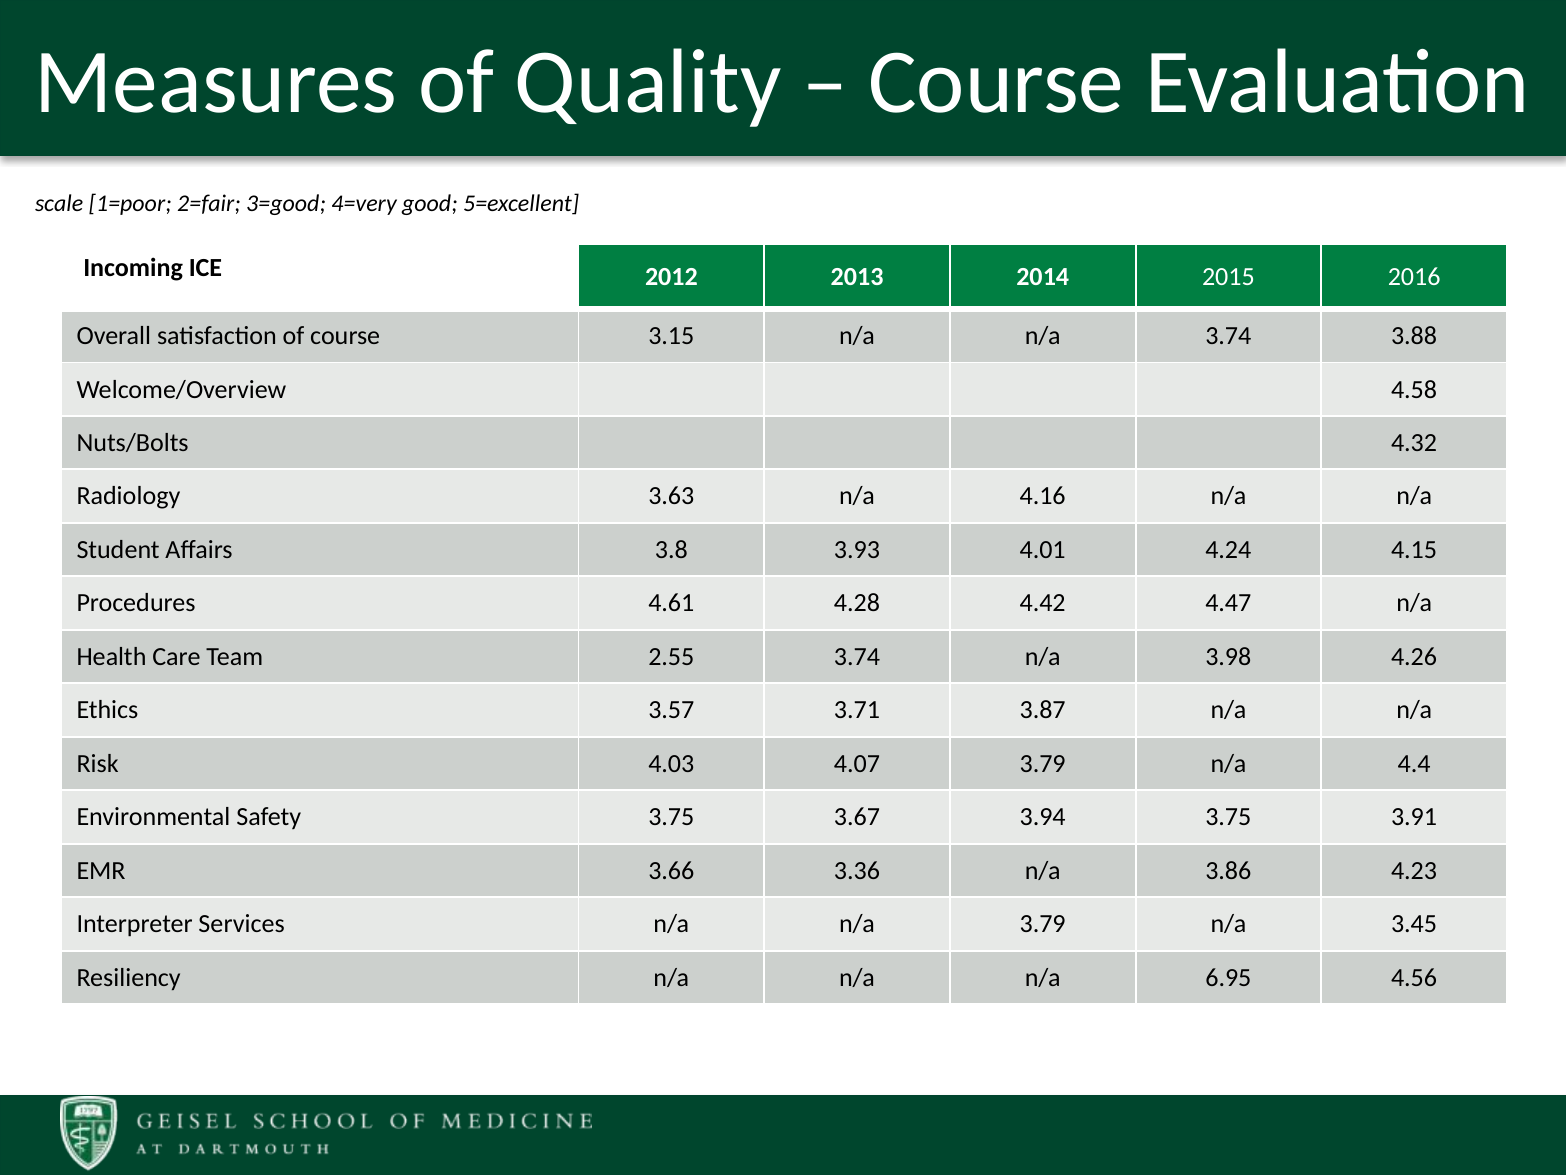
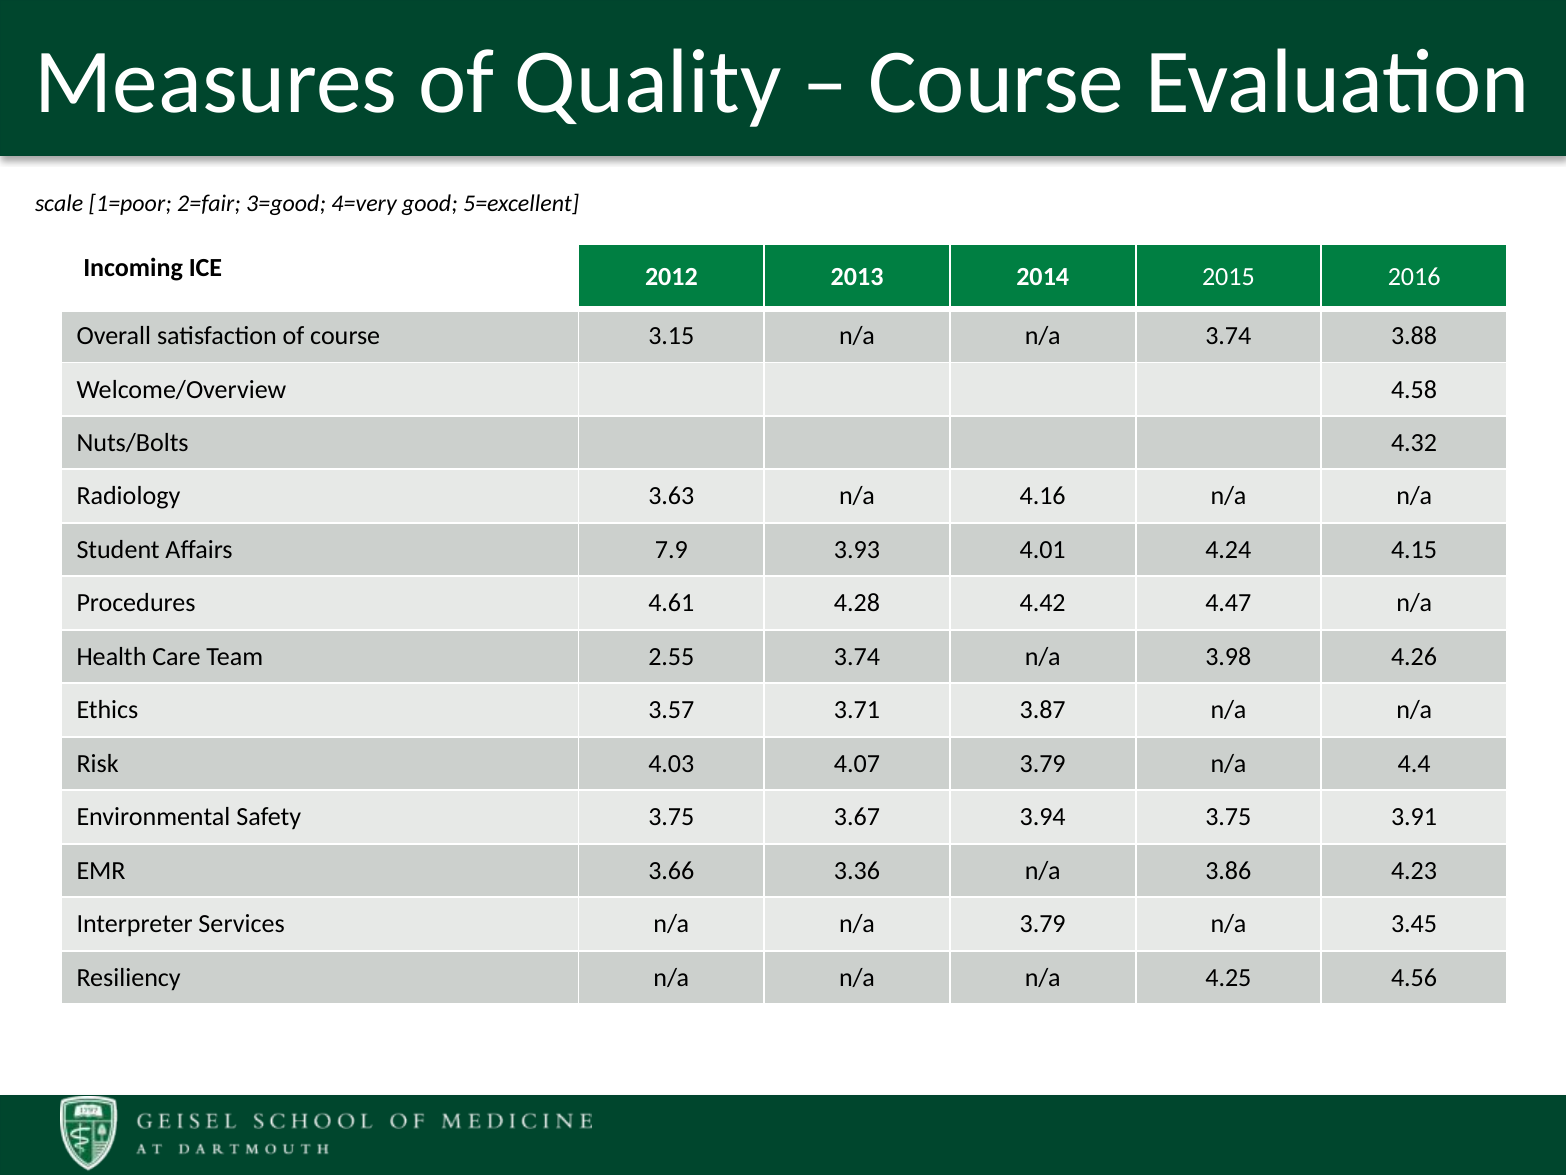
3.8: 3.8 -> 7.9 (671, 550)
6.95: 6.95 -> 4.25 (1228, 977)
